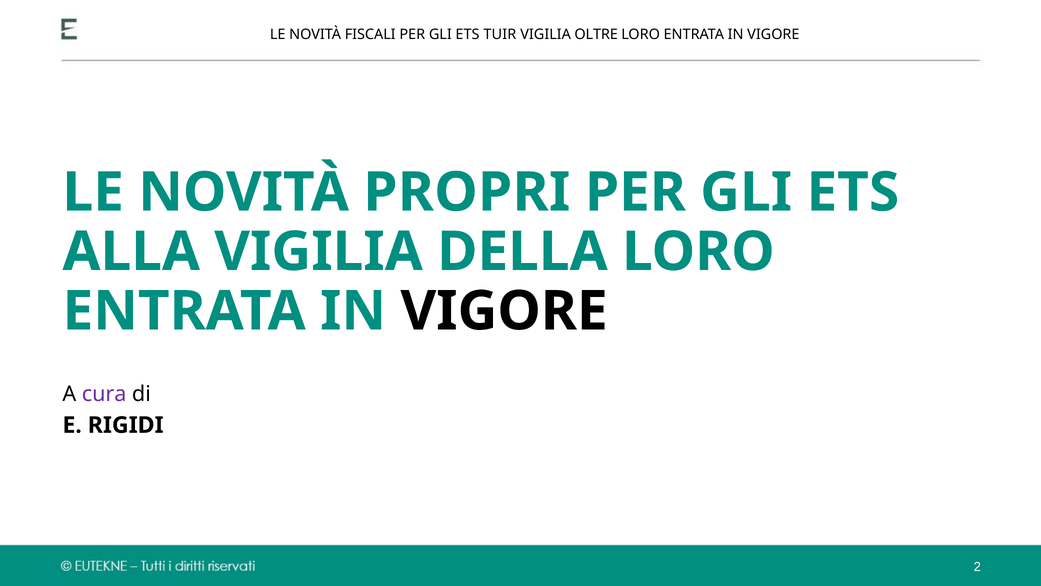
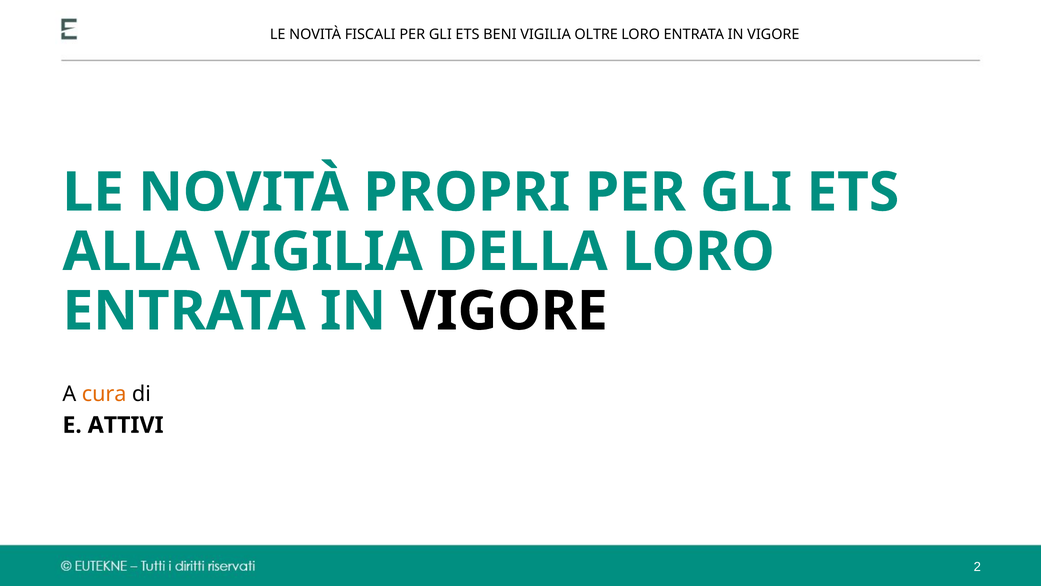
TUIR: TUIR -> BENI (500, 34)
cura colour: purple -> orange (104, 394)
RIGIDI: RIGIDI -> ATTIVI (126, 425)
